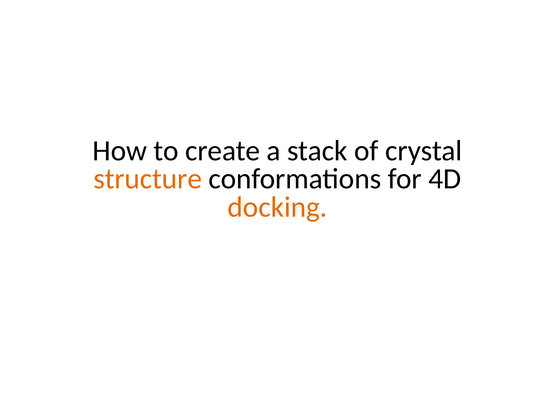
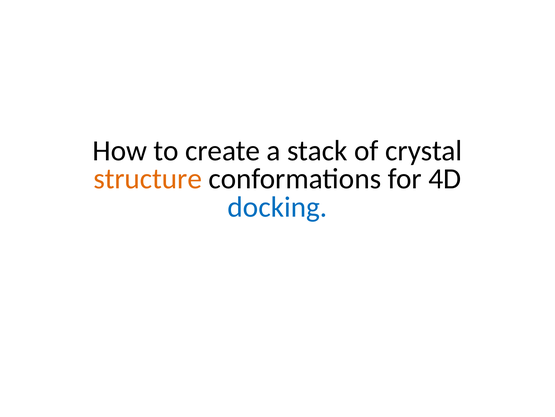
docking colour: orange -> blue (277, 207)
